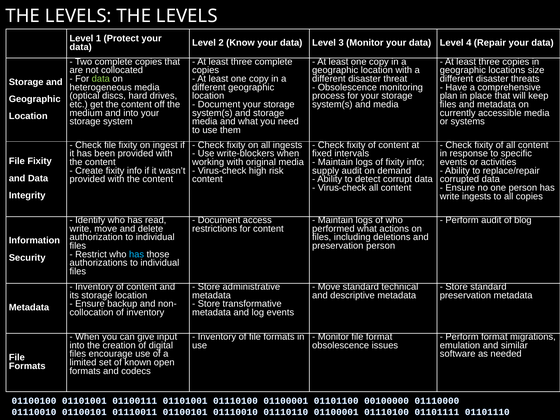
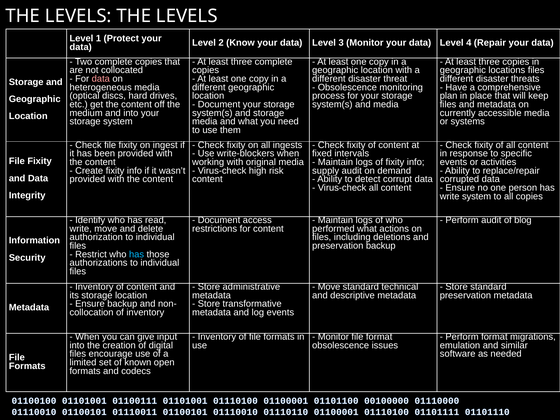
locations size: size -> files (536, 70)
data colour: light green -> pink (101, 79)
write ingests: ingests -> system (477, 196)
preservation person: person -> backup (381, 246)
